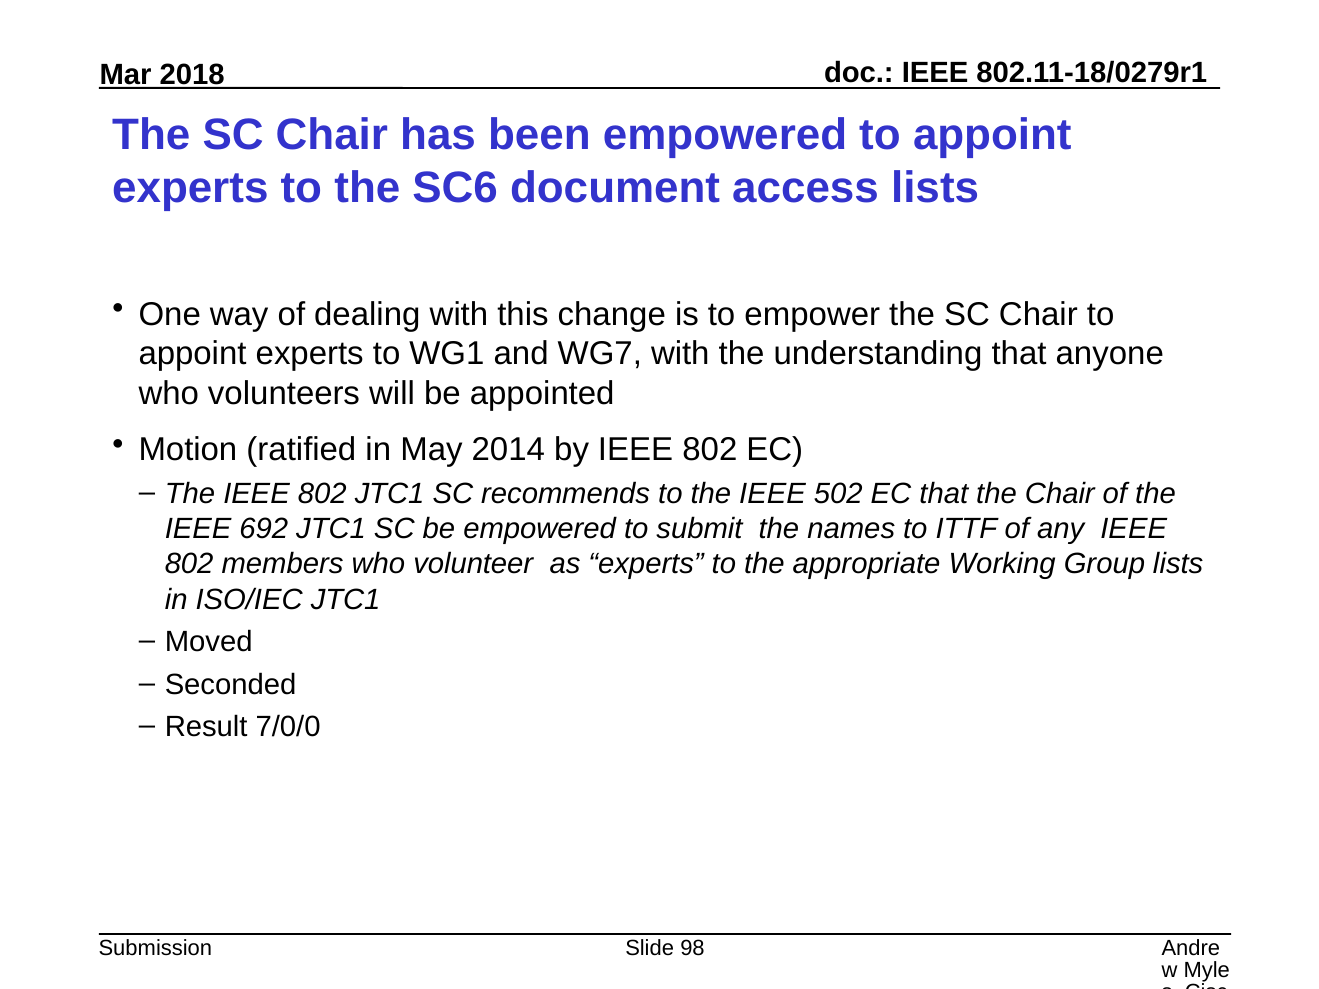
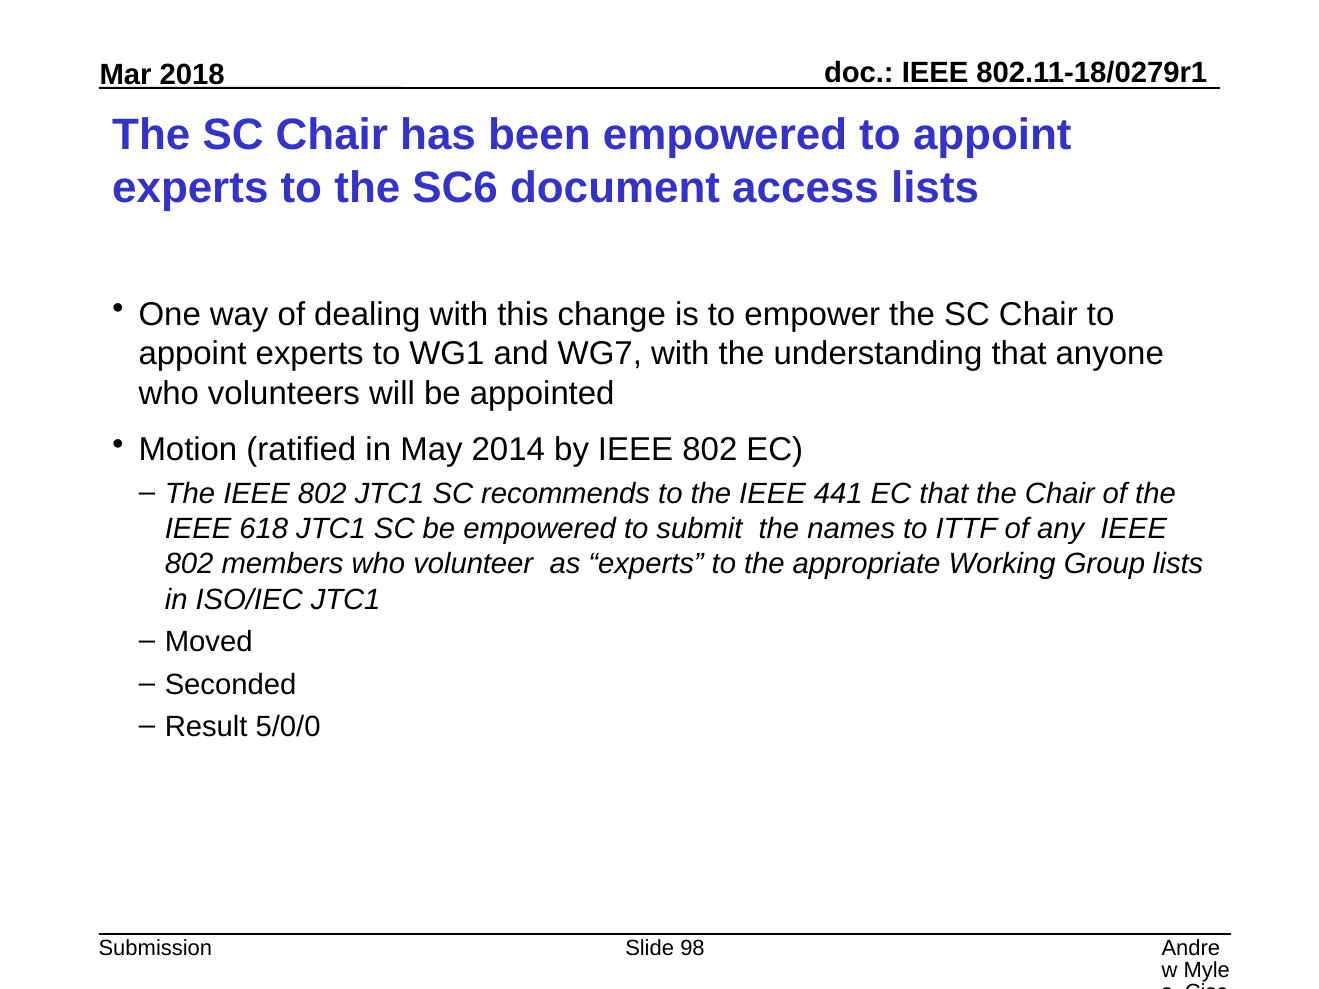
502: 502 -> 441 (838, 494)
692: 692 -> 618 (264, 529)
7/0/0: 7/0/0 -> 5/0/0 (288, 727)
